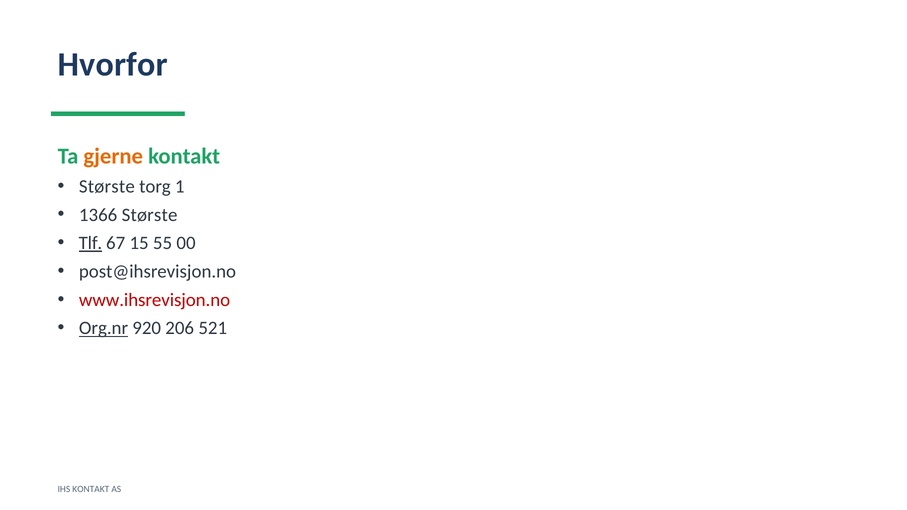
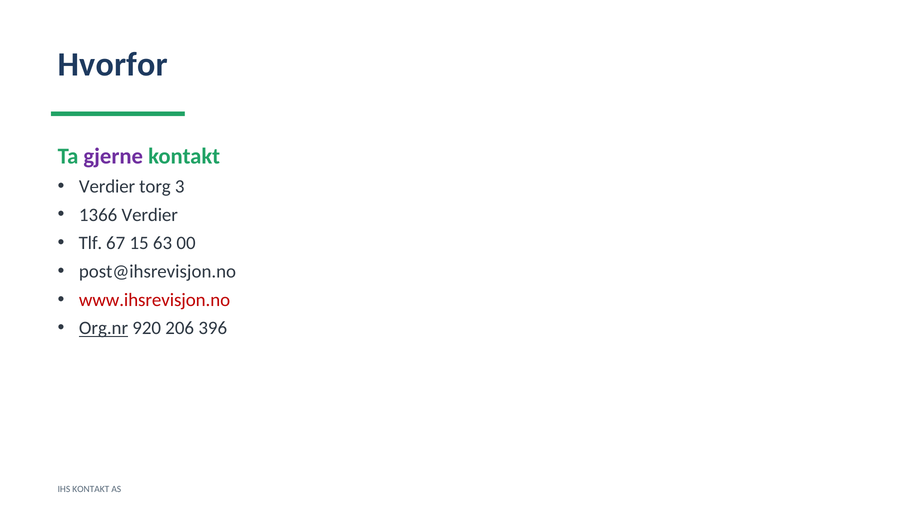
gjerne colour: orange -> purple (113, 156)
Største: Største -> Verdier (107, 187)
1: 1 -> 3 (180, 187)
1366 Største: Største -> Verdier (150, 215)
Tlf underline: present -> none (90, 243)
55: 55 -> 63 (163, 243)
521: 521 -> 396 (213, 328)
